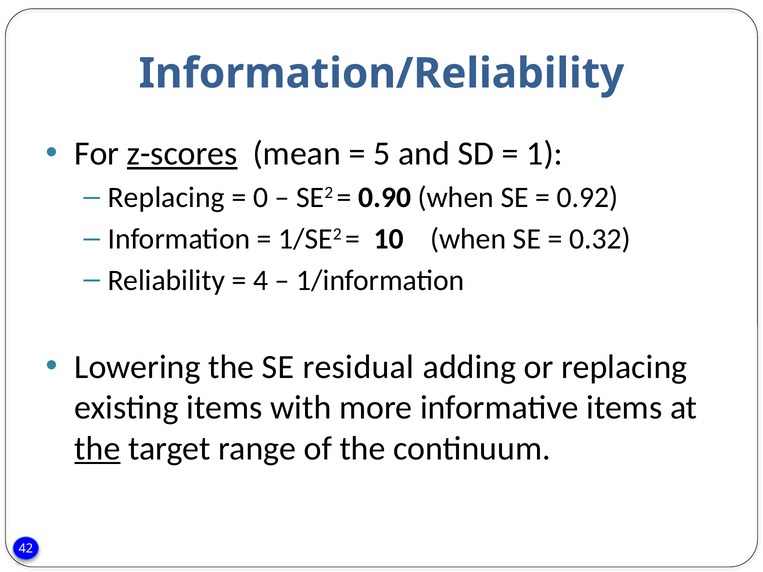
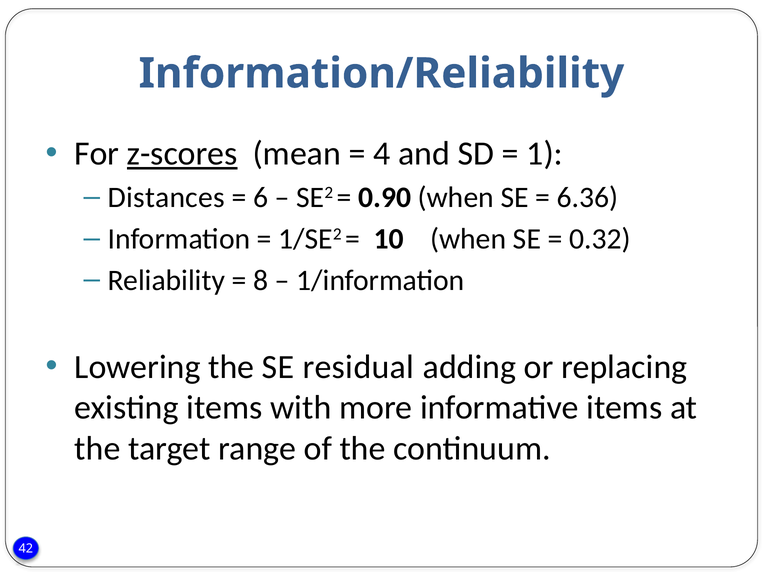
5: 5 -> 4 (382, 154)
Replacing: Replacing -> Distances (166, 197)
0: 0 -> 6 (261, 197)
0.92: 0.92 -> 6.36 (587, 197)
4: 4 -> 8 (261, 280)
the underline: present -> none (97, 449)
